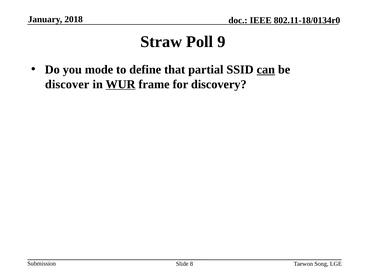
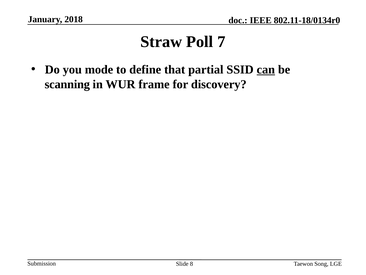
9: 9 -> 7 (221, 42)
discover: discover -> scanning (67, 84)
WUR underline: present -> none (120, 84)
